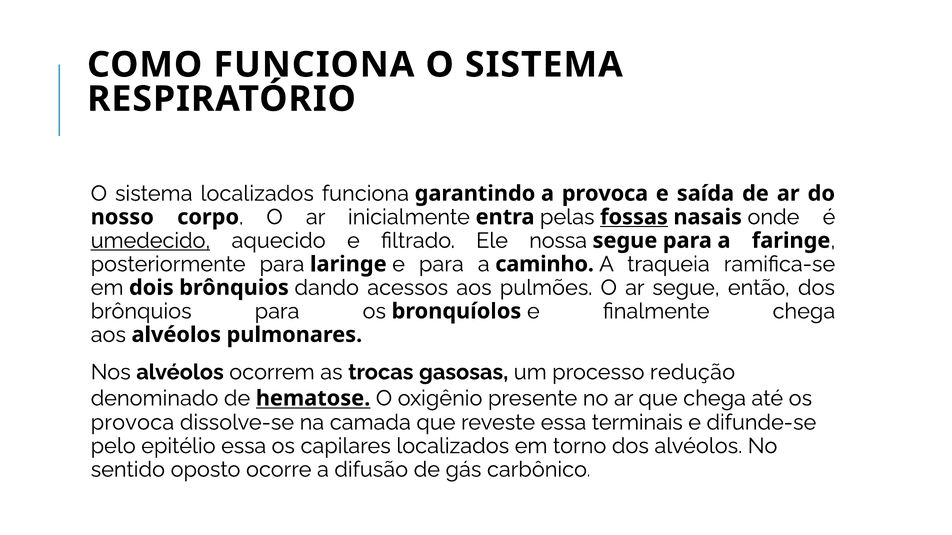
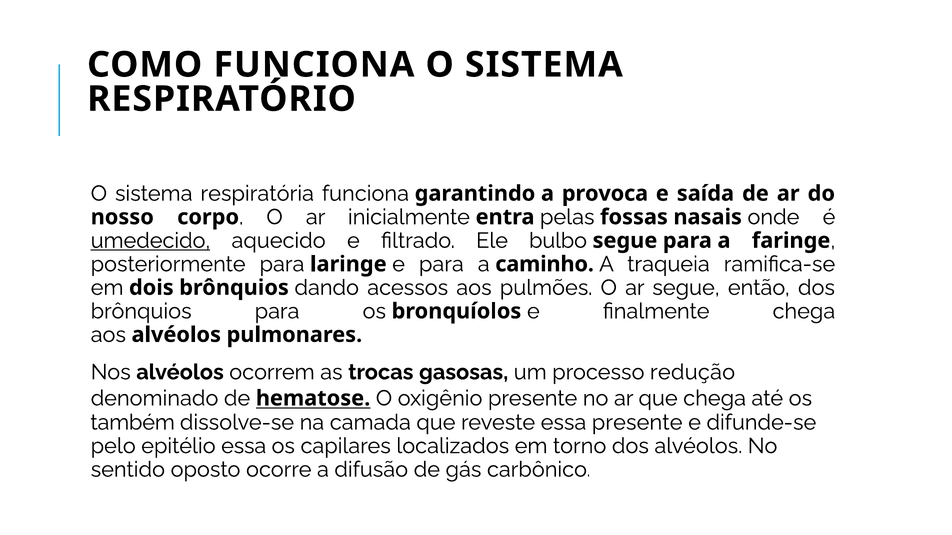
sistema localizados: localizados -> respiratória (257, 194)
fossas underline: present -> none (634, 217)
nossa: nossa -> bulbo (558, 241)
provoca: provoca -> também (133, 423)
essa terminais: terminais -> presente (637, 423)
